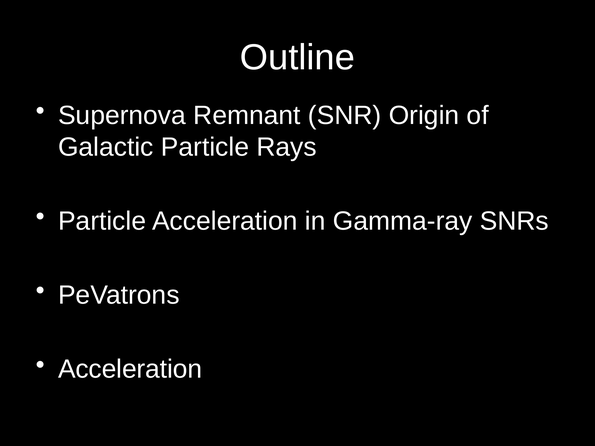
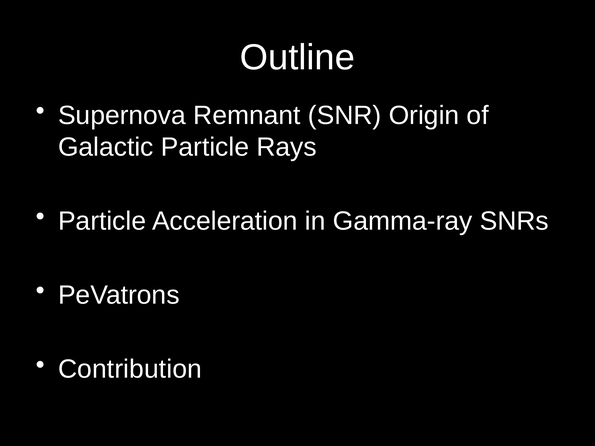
Acceleration: Acceleration -> Contribution (130, 369)
